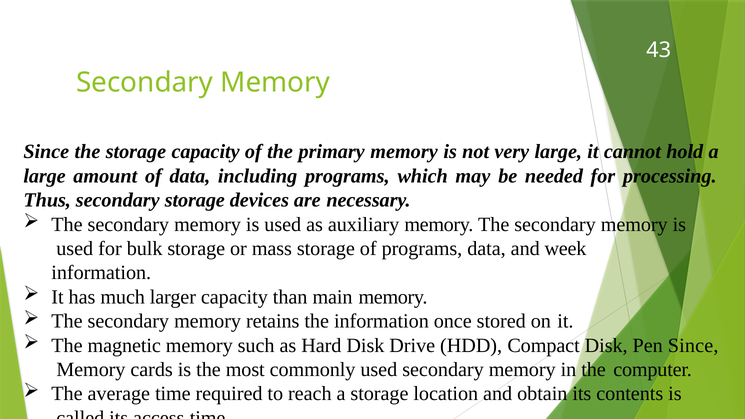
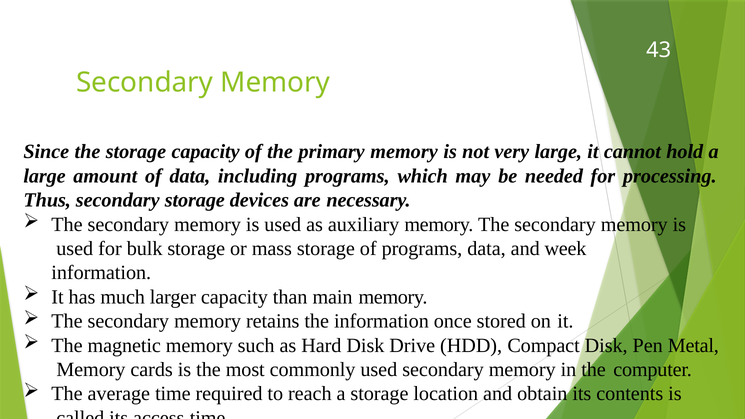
Pen Since: Since -> Metal (693, 345)
